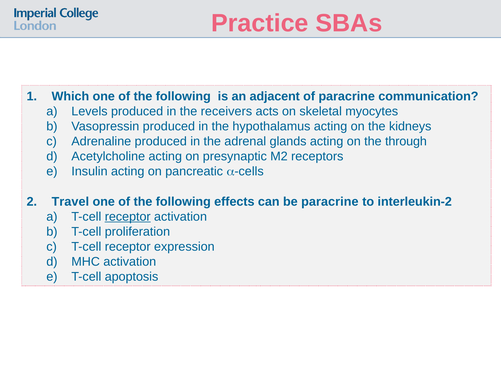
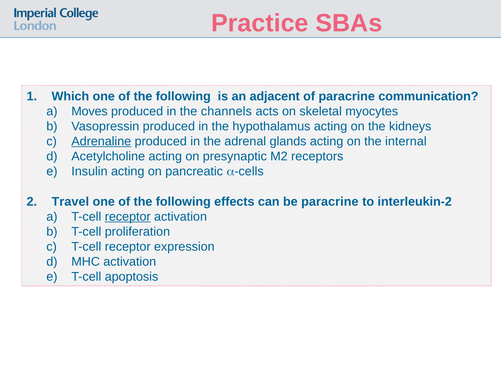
Levels: Levels -> Moves (90, 111)
receivers: receivers -> channels (226, 111)
Adrenaline underline: none -> present (101, 141)
through: through -> internal (406, 141)
